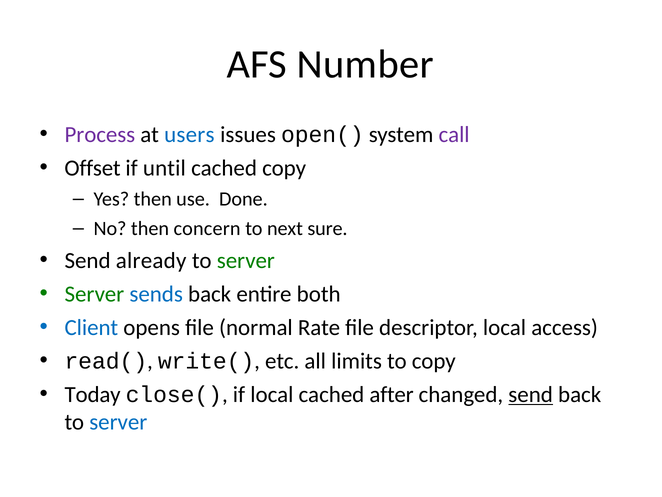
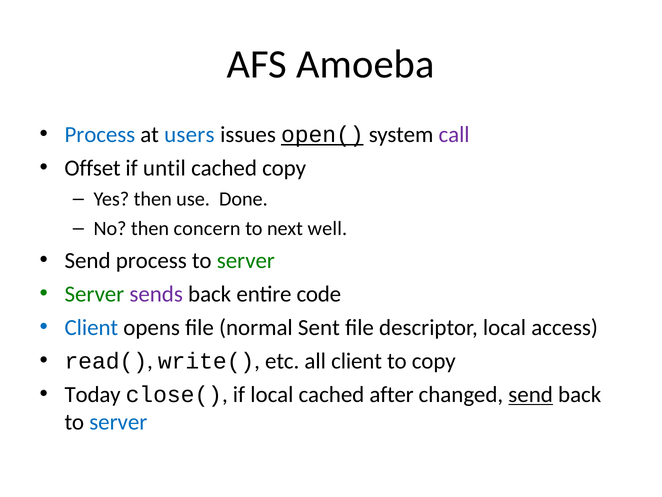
Number: Number -> Amoeba (365, 64)
Process colour: purple -> blue (100, 135)
open( underline: none -> present (322, 135)
sure: sure -> well (327, 228)
Send already: already -> process (151, 260)
sends colour: blue -> purple (156, 294)
both: both -> code (319, 294)
Rate: Rate -> Sent (319, 327)
all limits: limits -> client (357, 361)
